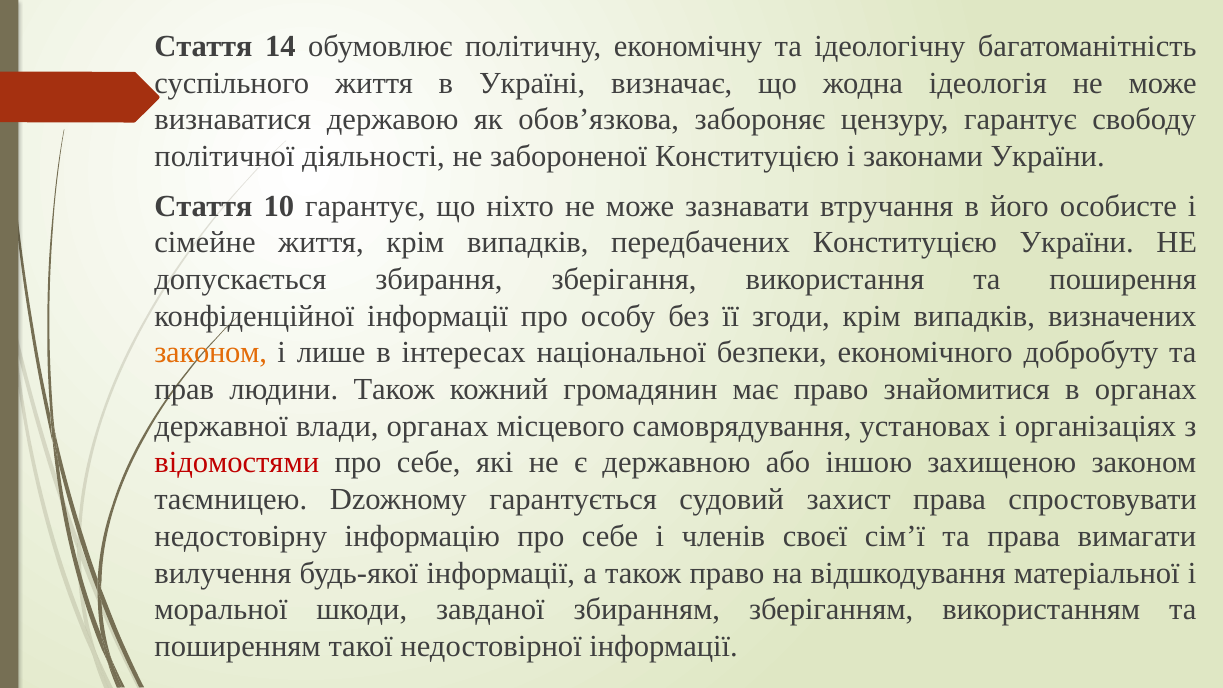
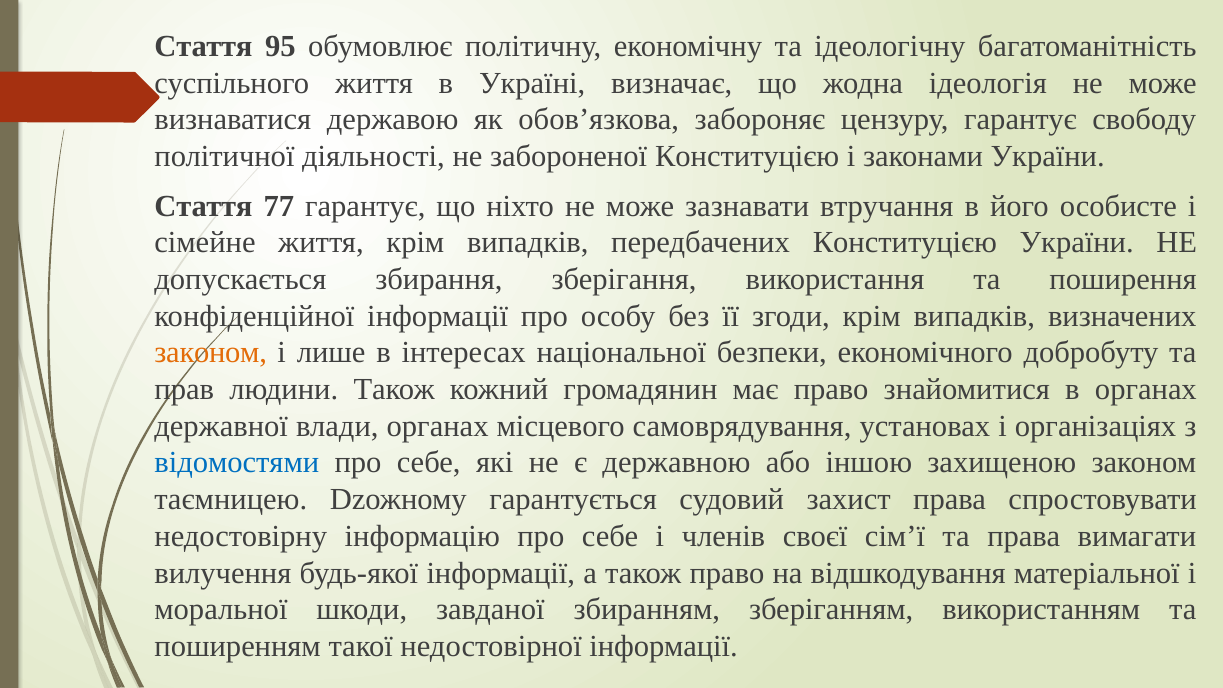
14: 14 -> 95 (280, 46)
10: 10 -> 77 (279, 206)
відомостями colour: red -> blue (237, 463)
